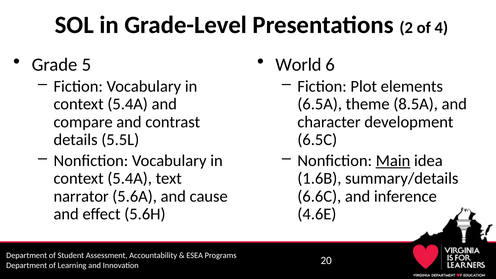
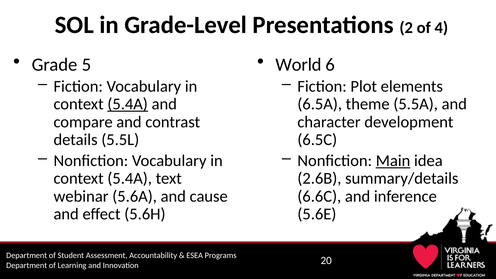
5.4A underline: none -> present (128, 104)
8.5A: 8.5A -> 5.5A (416, 104)
1.6B: 1.6B -> 2.6B (319, 178)
narrator: narrator -> webinar (81, 196)
4.6E: 4.6E -> 5.6E (317, 214)
